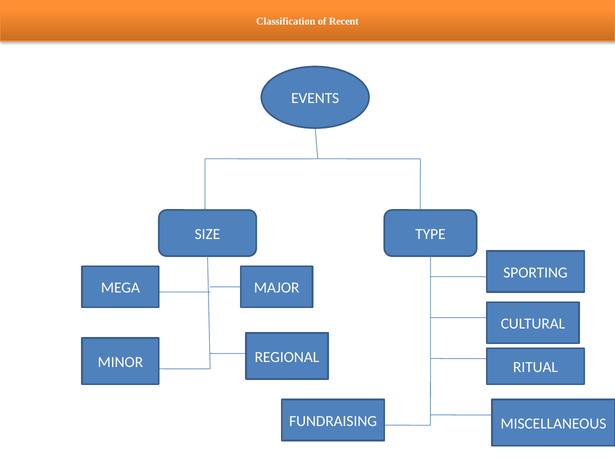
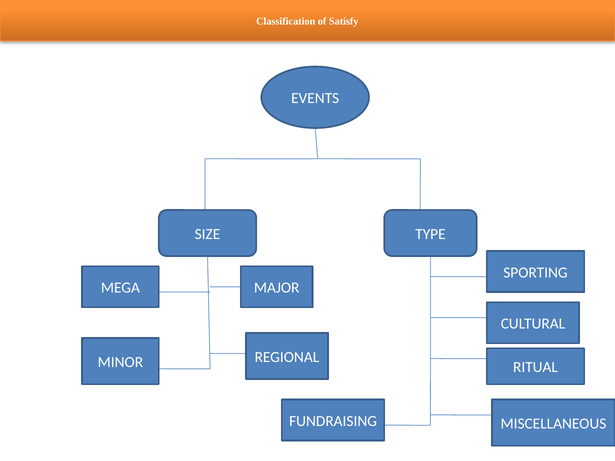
Recent: Recent -> Satisfy (344, 21)
